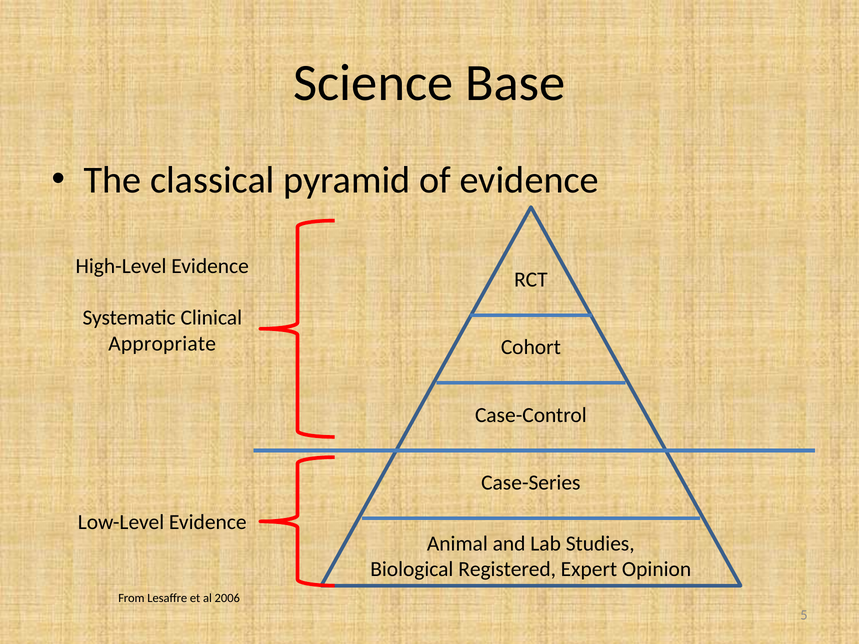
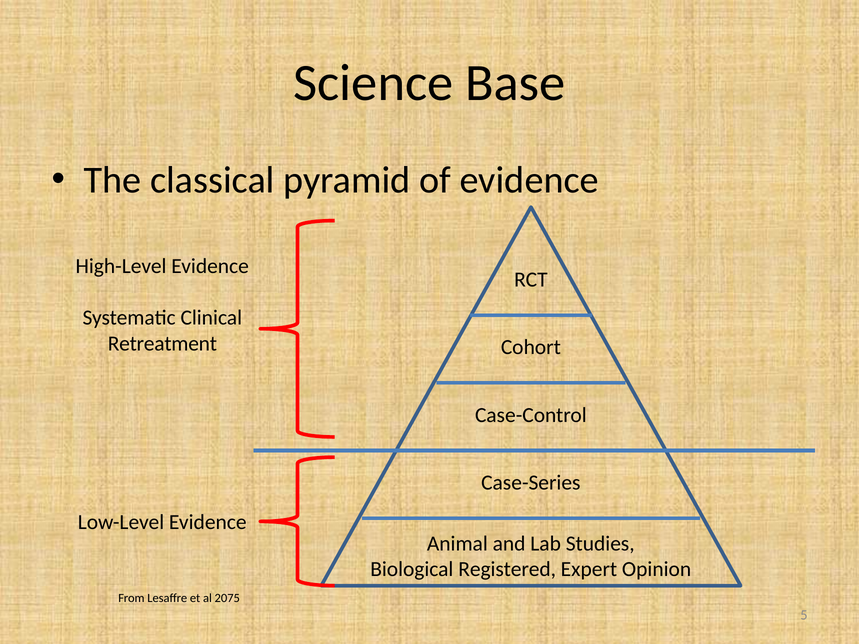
Appropriate: Appropriate -> Retreatment (162, 344)
2006: 2006 -> 2075 (227, 599)
